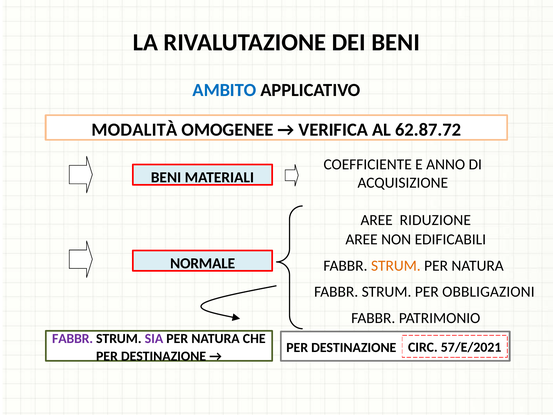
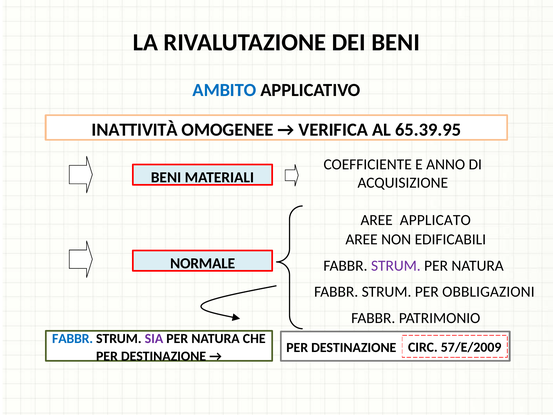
MODALITÀ: MODALITÀ -> INATTIVITÀ (135, 130)
62.87.72: 62.87.72 -> 65.39.95 (428, 130)
RIDUZIONE: RIDUZIONE -> APPLICATO (435, 220)
STRUM colour: orange -> purple (396, 266)
FABBR colour: purple -> blue (73, 338)
57/E/2021: 57/E/2021 -> 57/E/2009 (471, 347)
